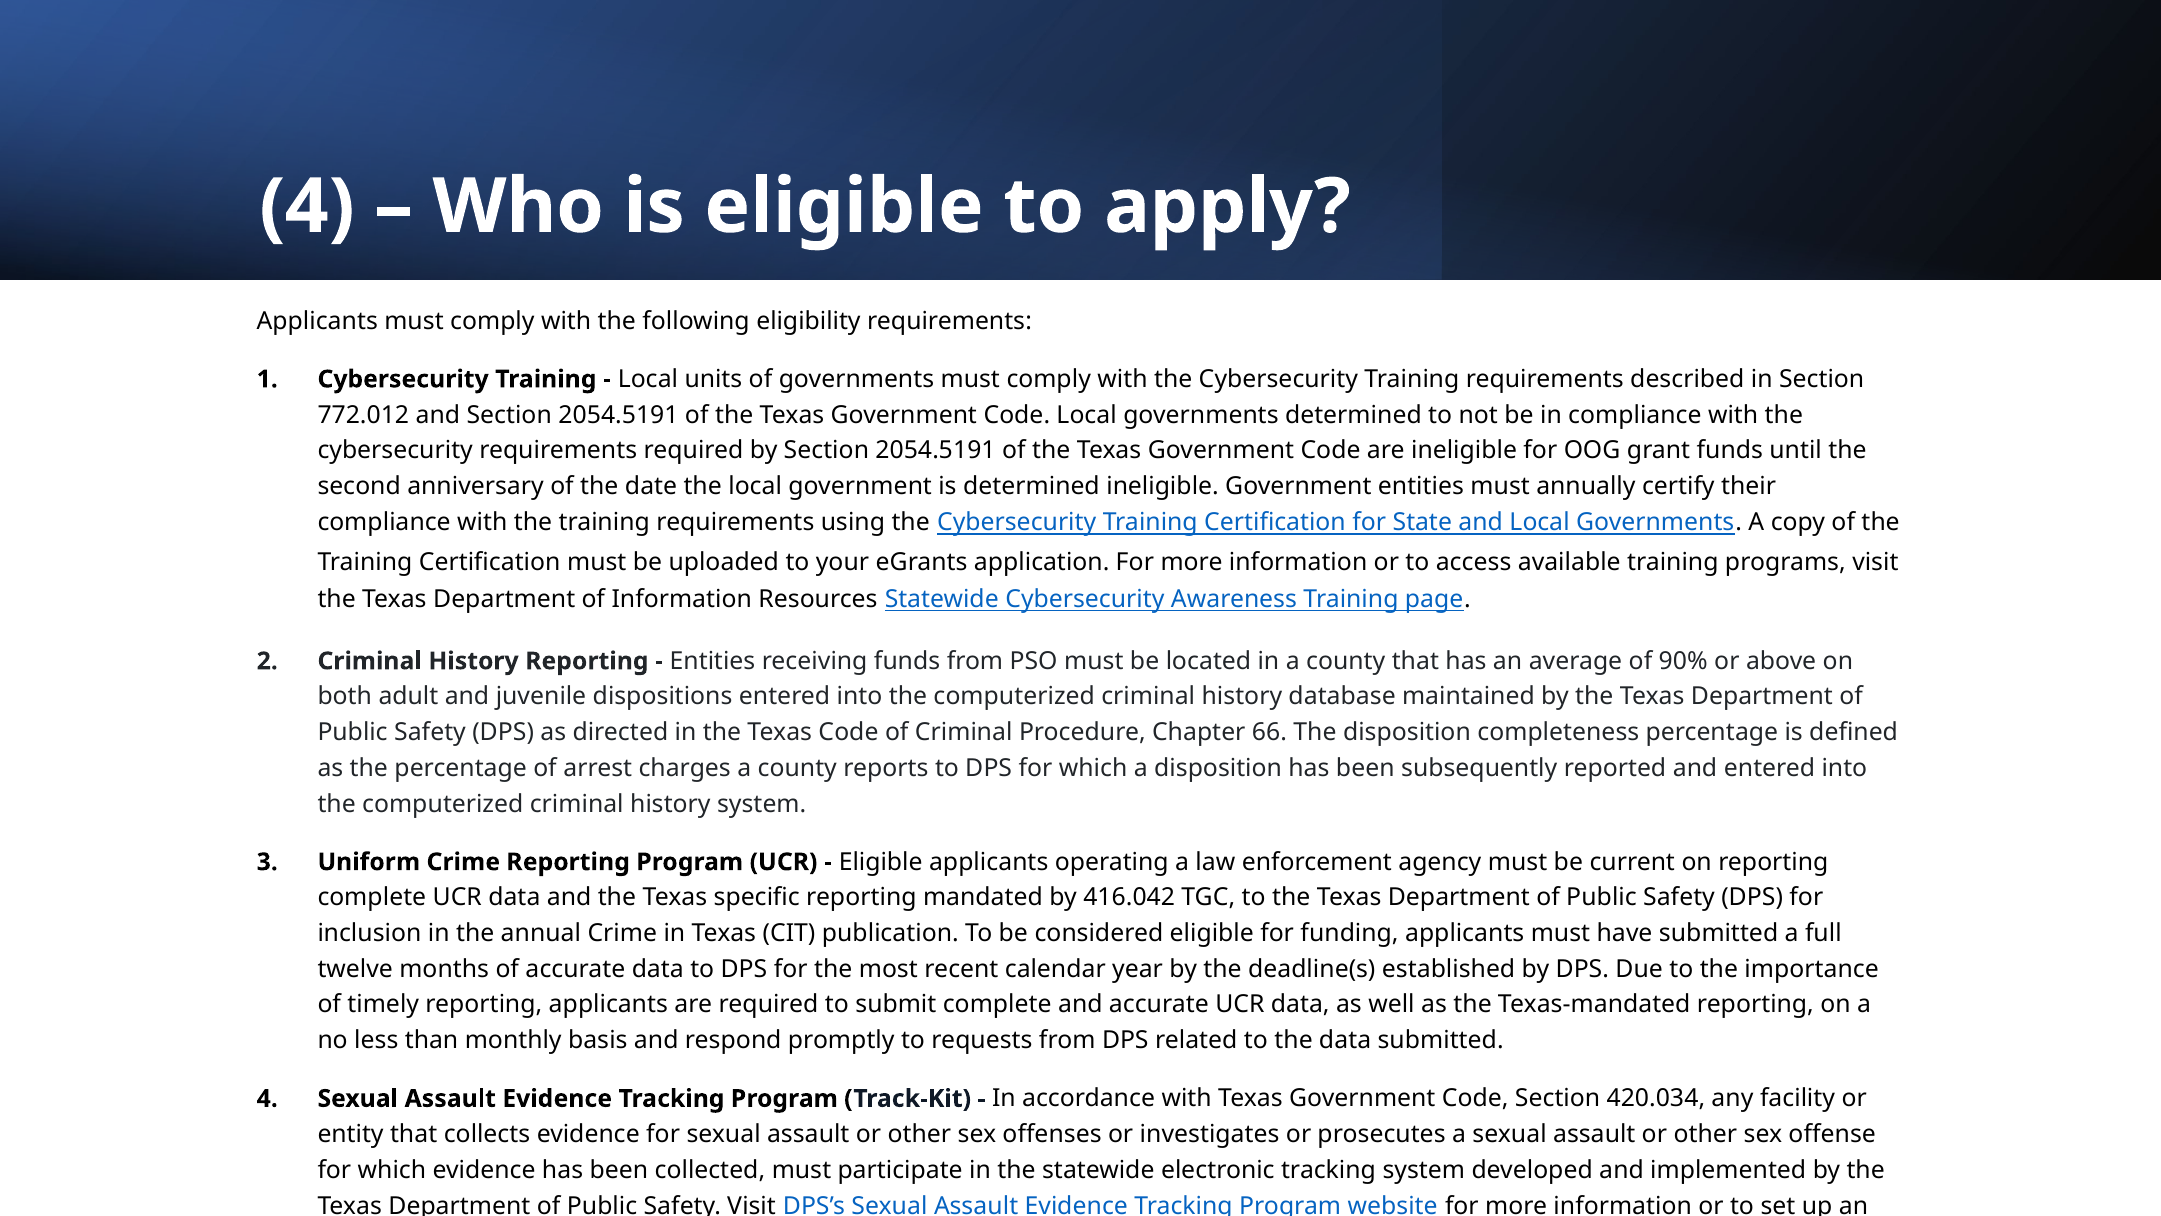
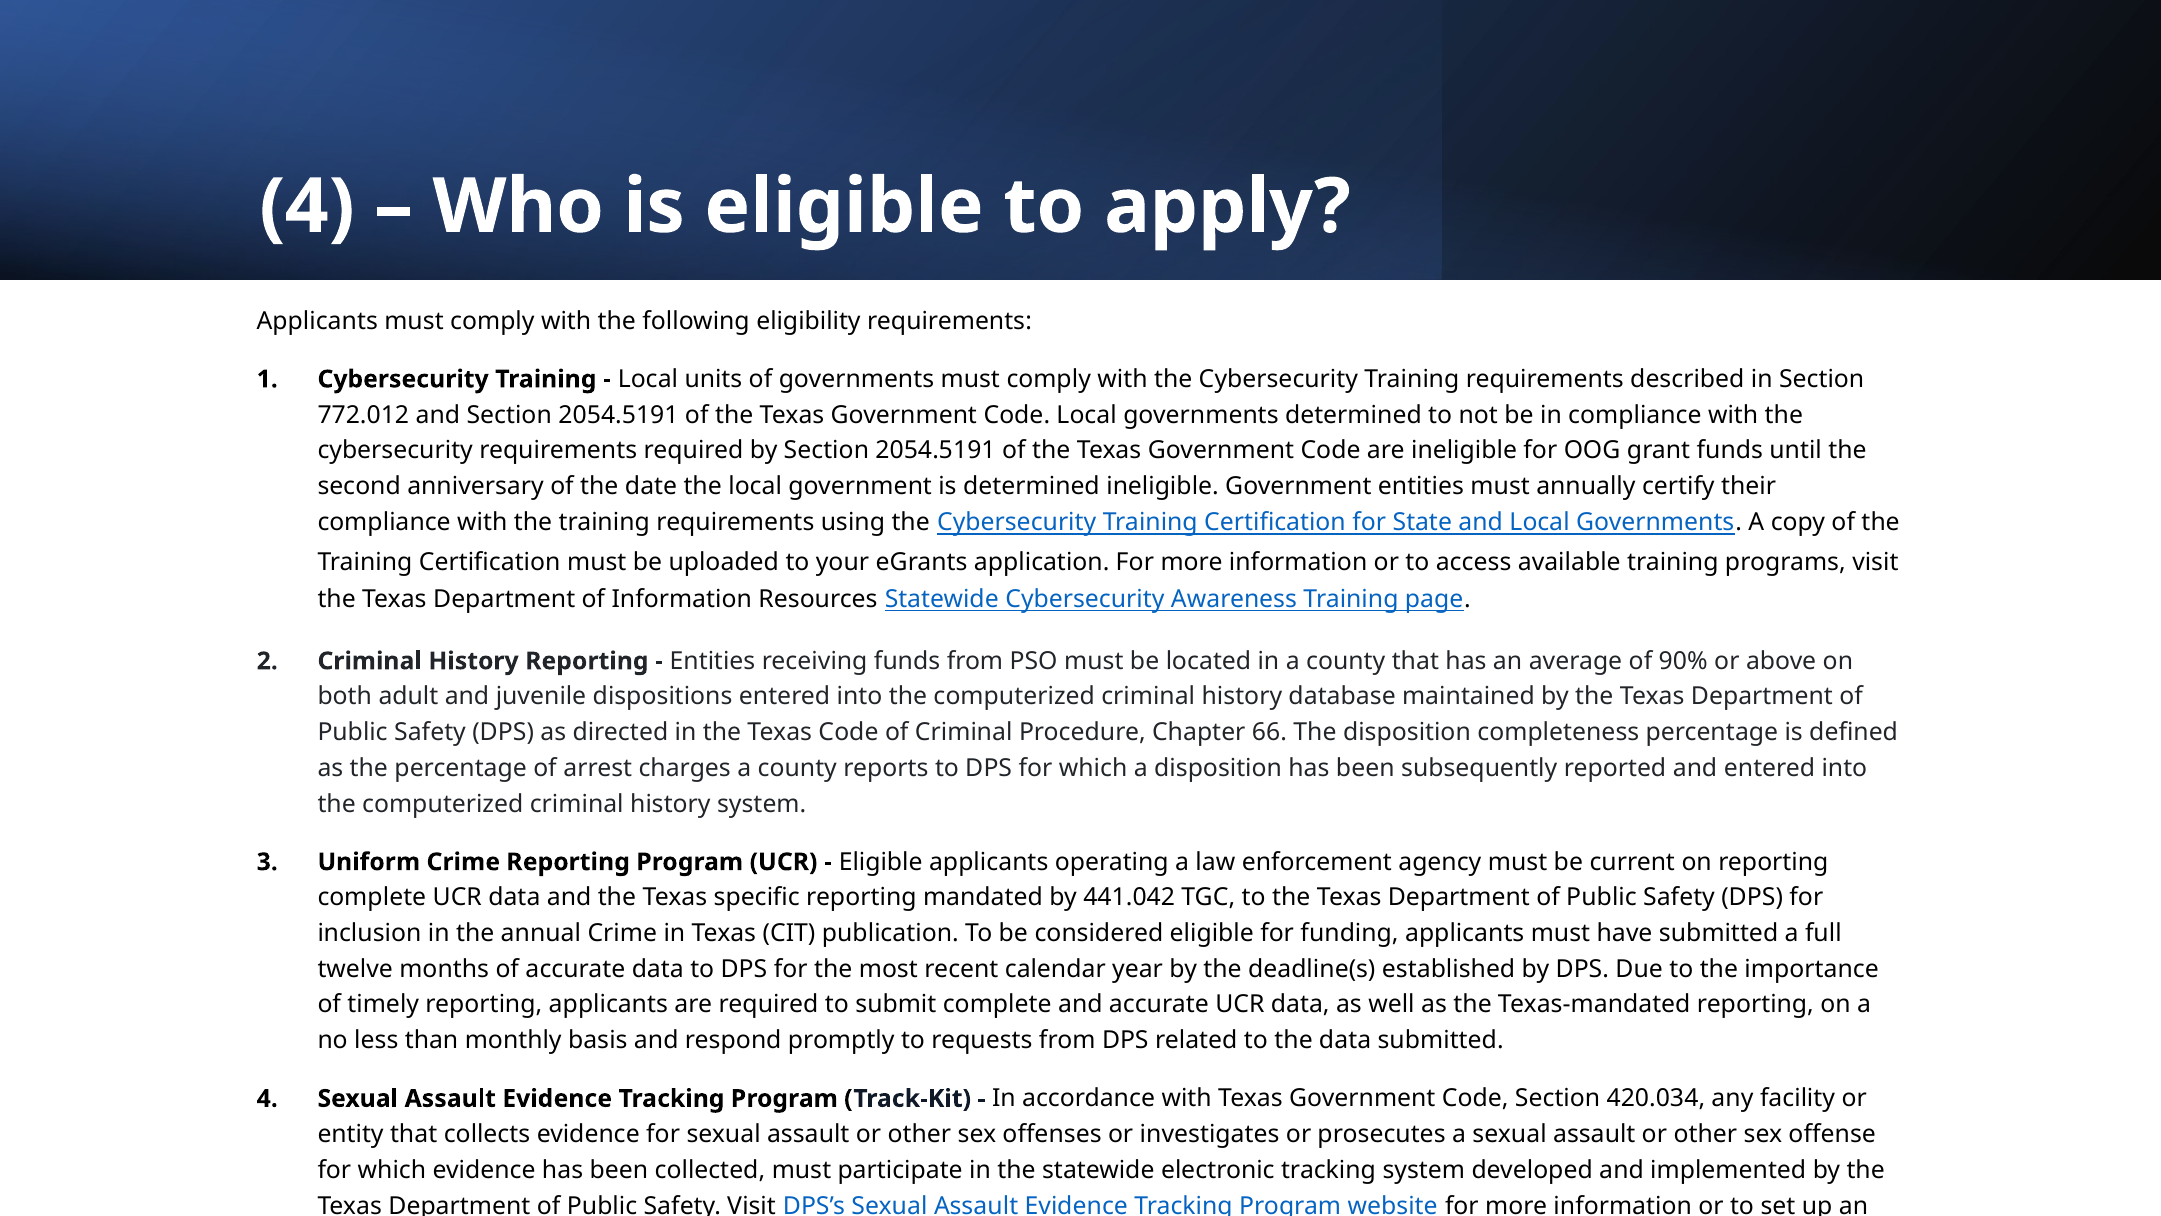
416.042: 416.042 -> 441.042 (1129, 897)
